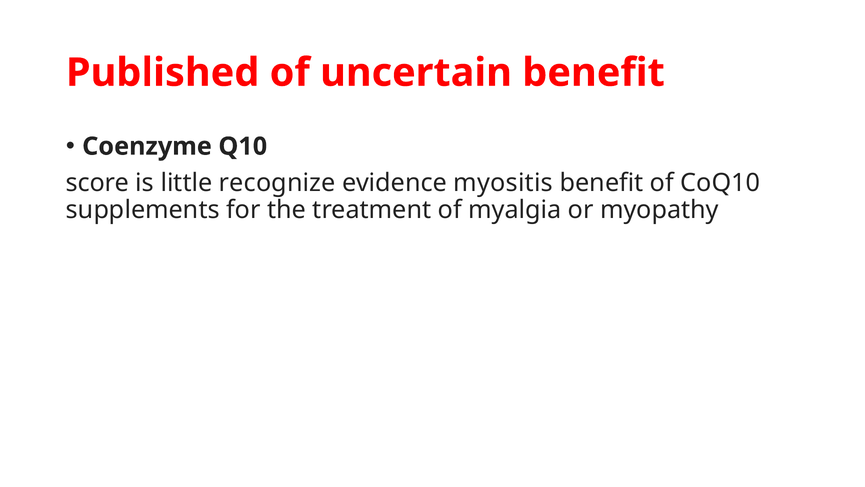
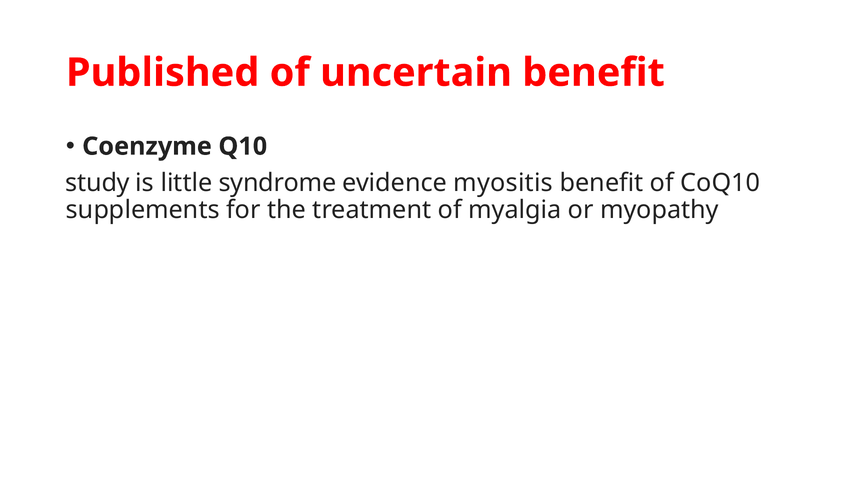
score: score -> study (98, 183)
recognize: recognize -> syndrome (277, 183)
